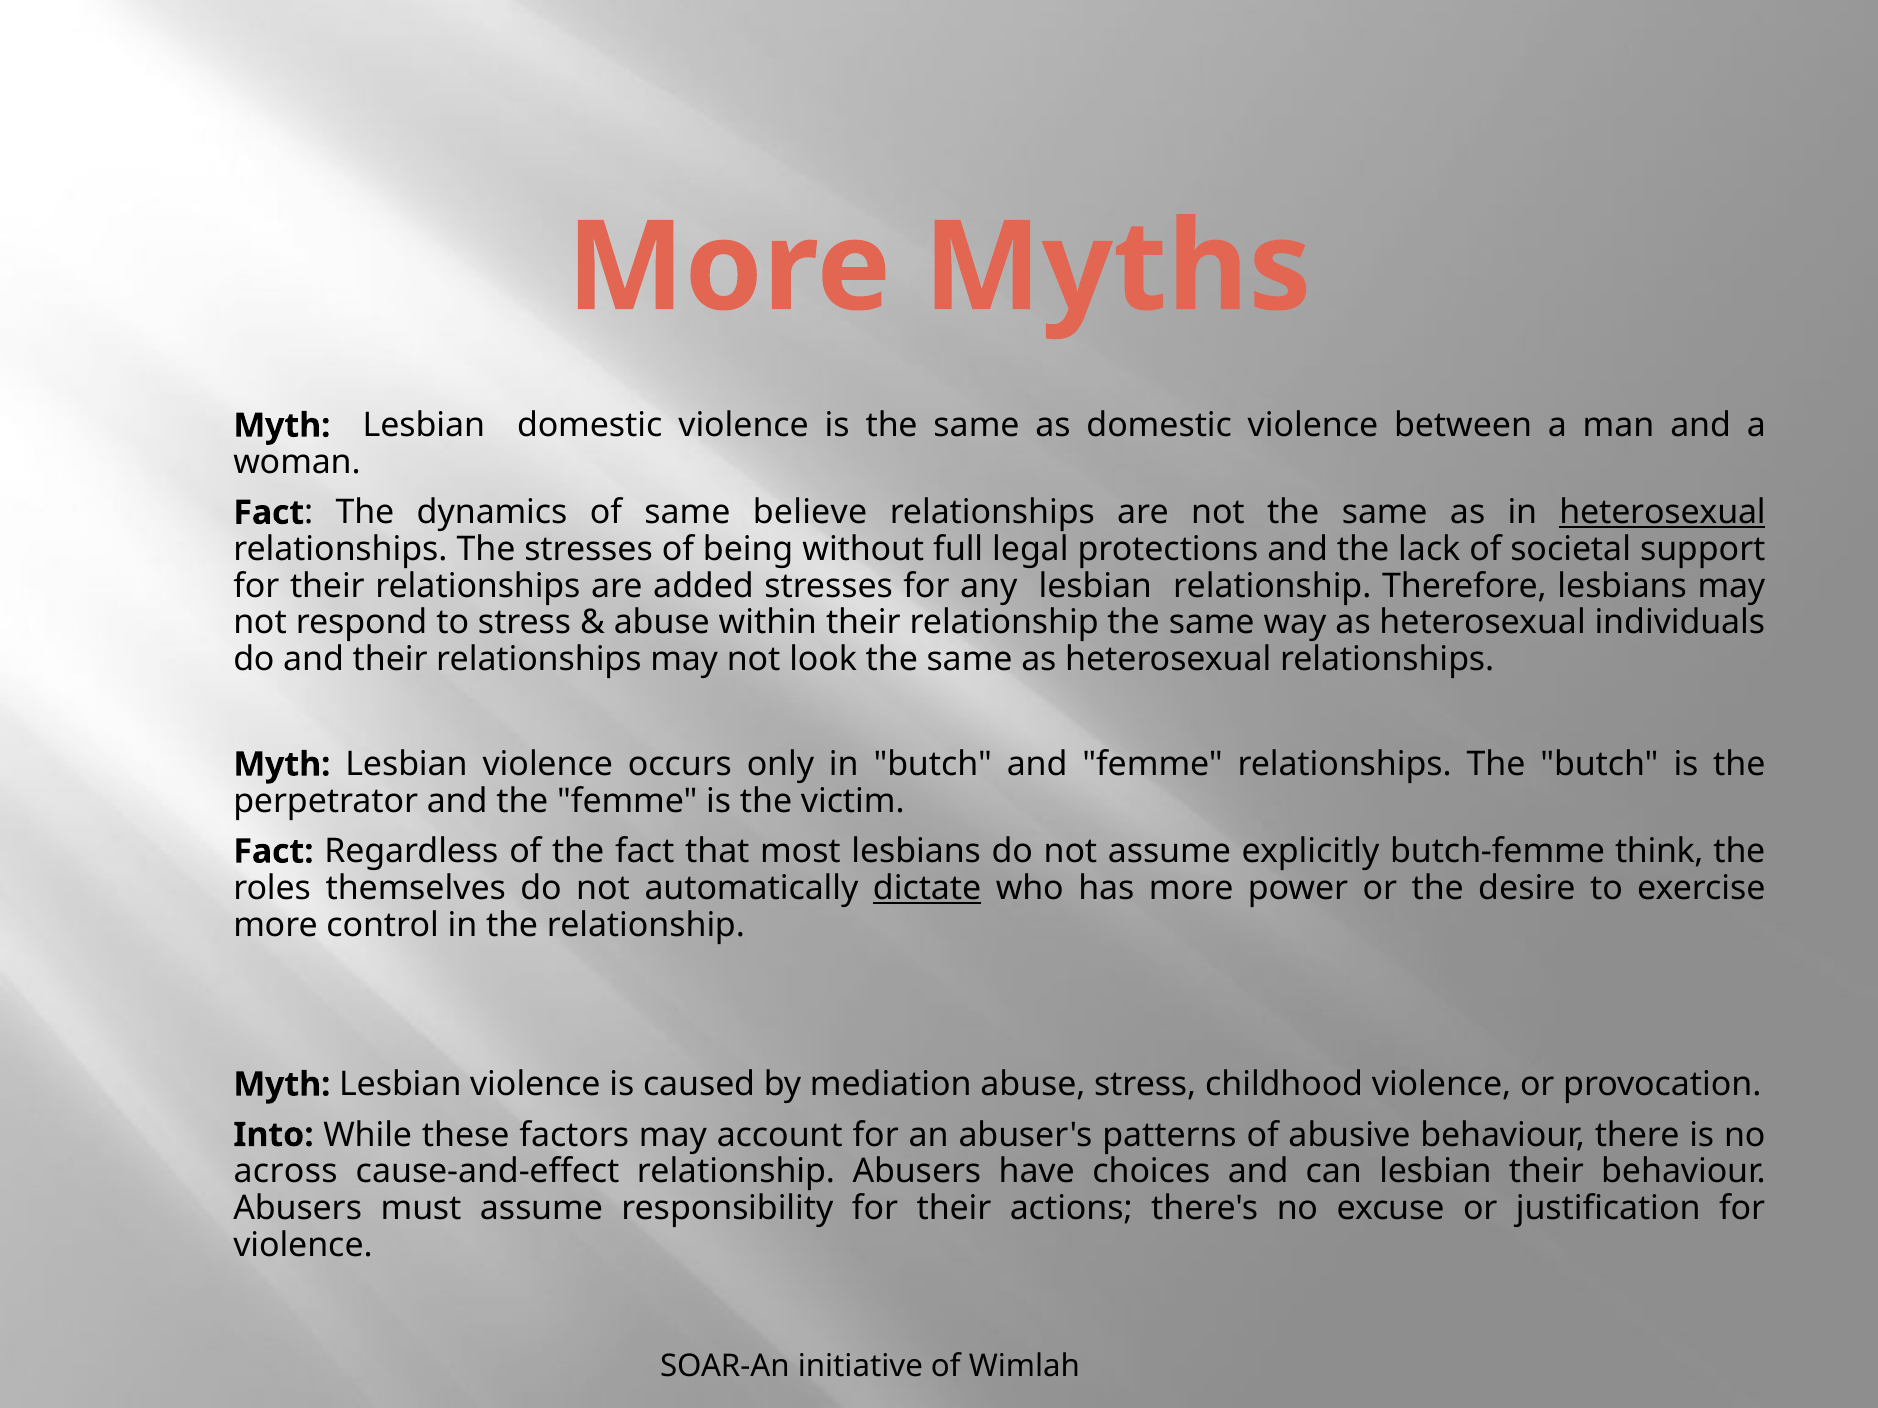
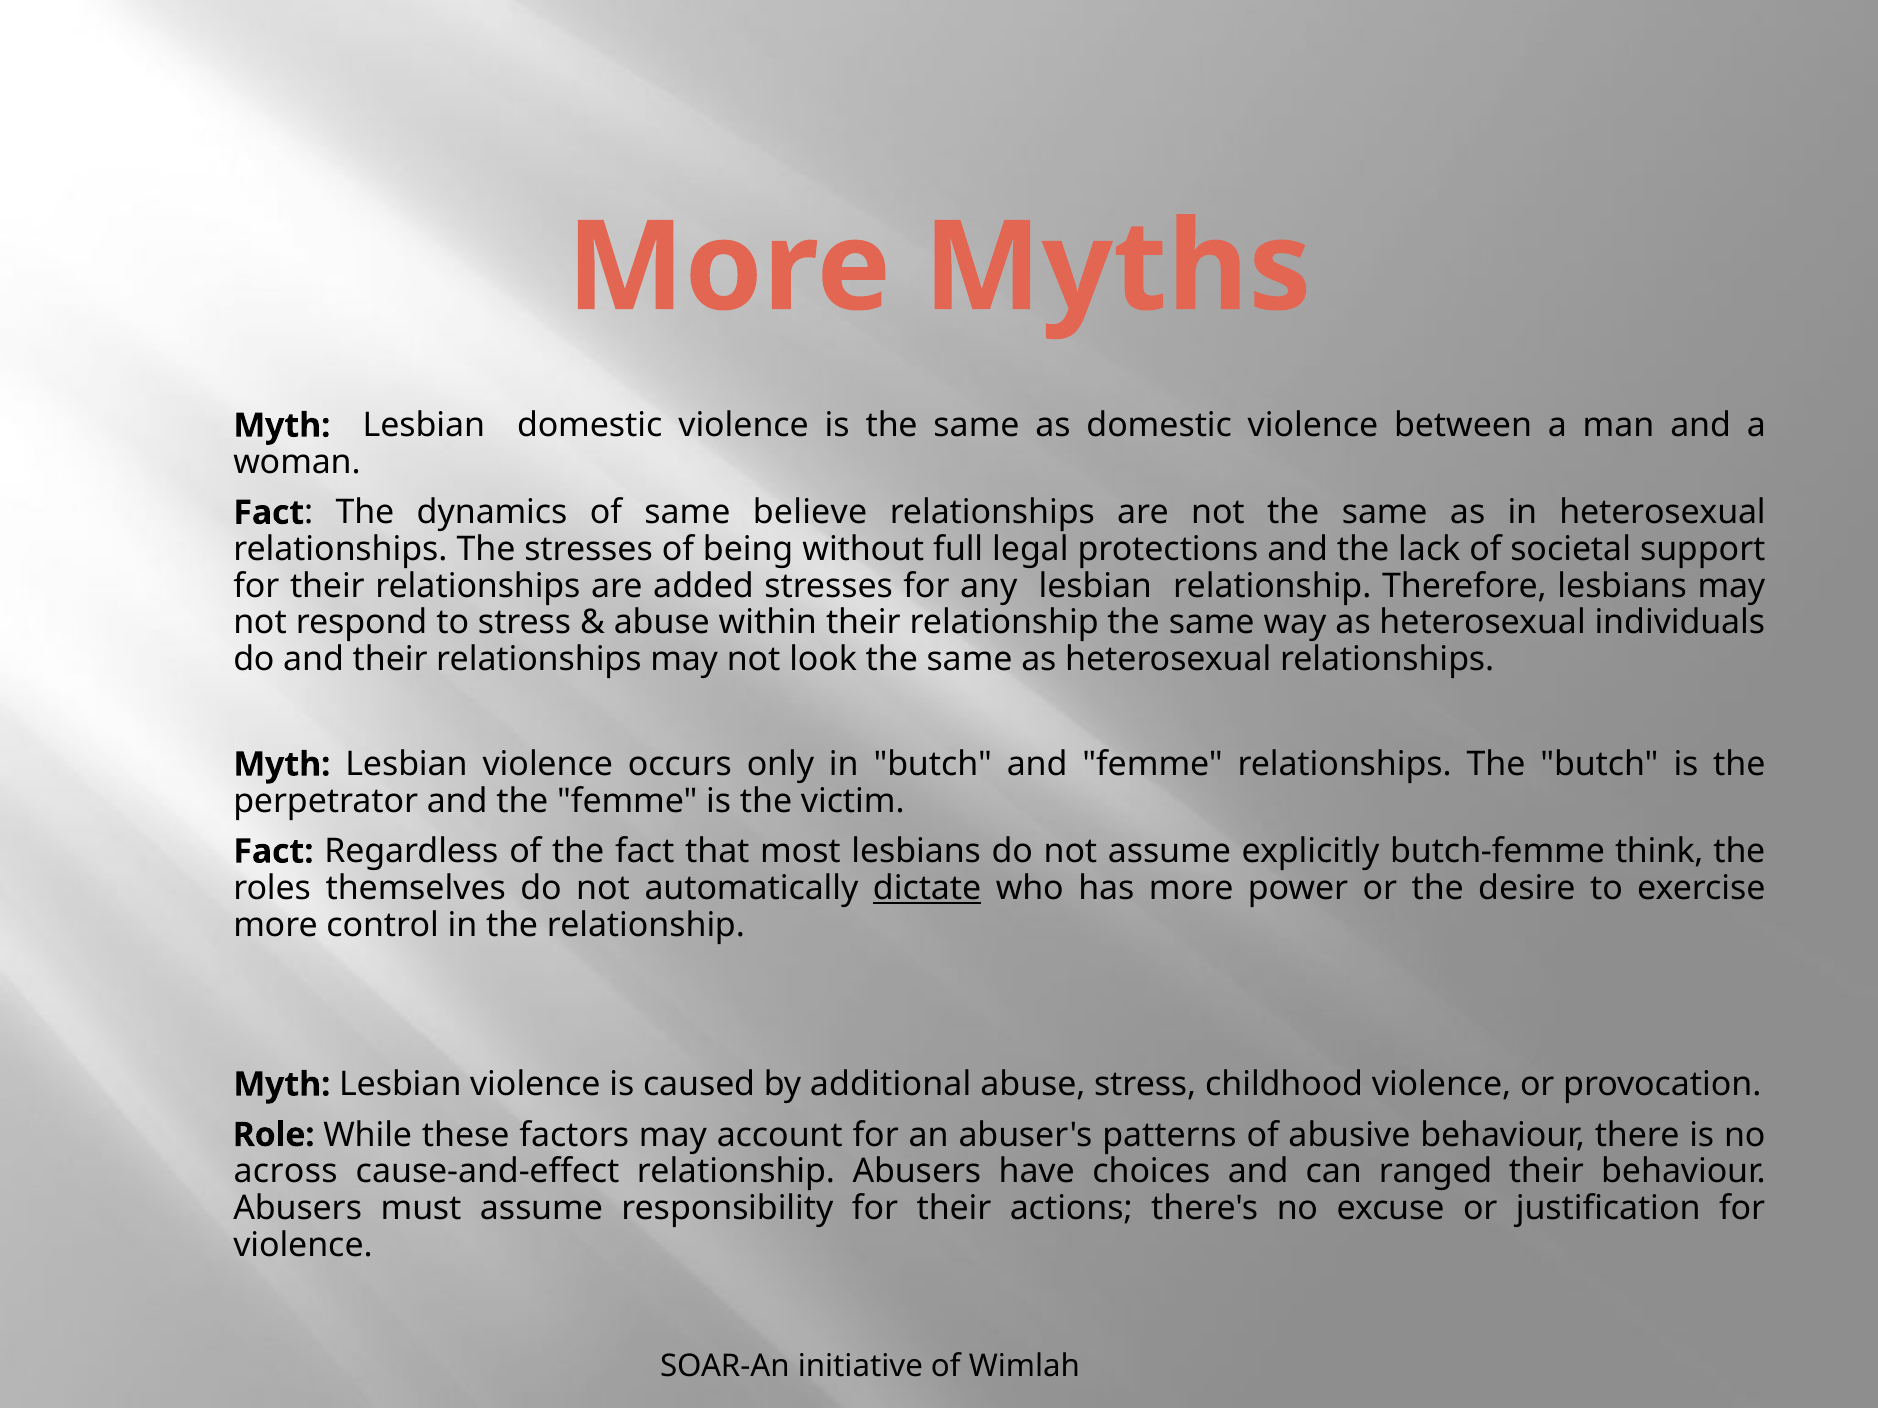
heterosexual underline: present -> none (1663, 513)
mediation: mediation -> additional (891, 1085)
Into: Into -> Role (274, 1135)
can lesbian: lesbian -> ranged (1436, 1172)
